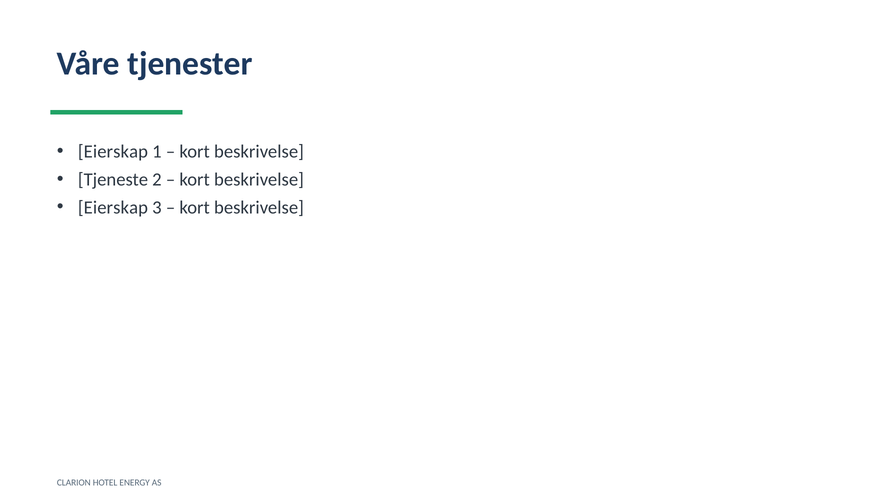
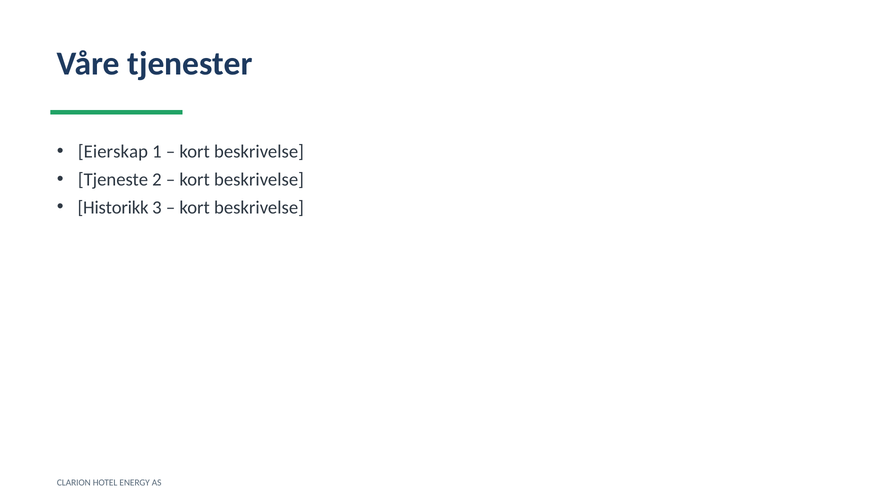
Eierskap: Eierskap -> Historikk (113, 208)
